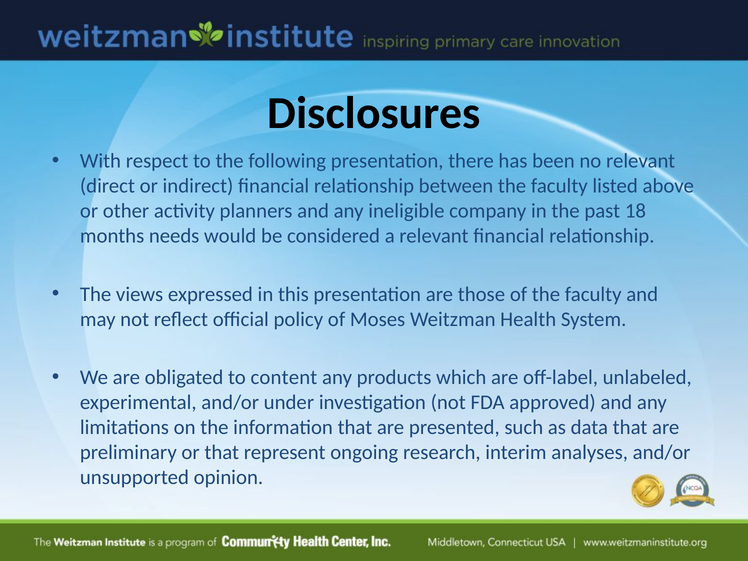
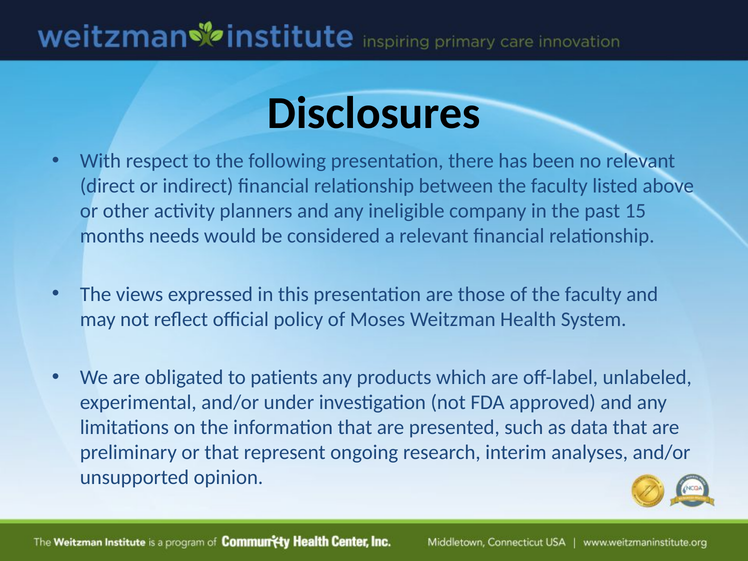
18: 18 -> 15 (635, 211)
content: content -> patients (284, 377)
